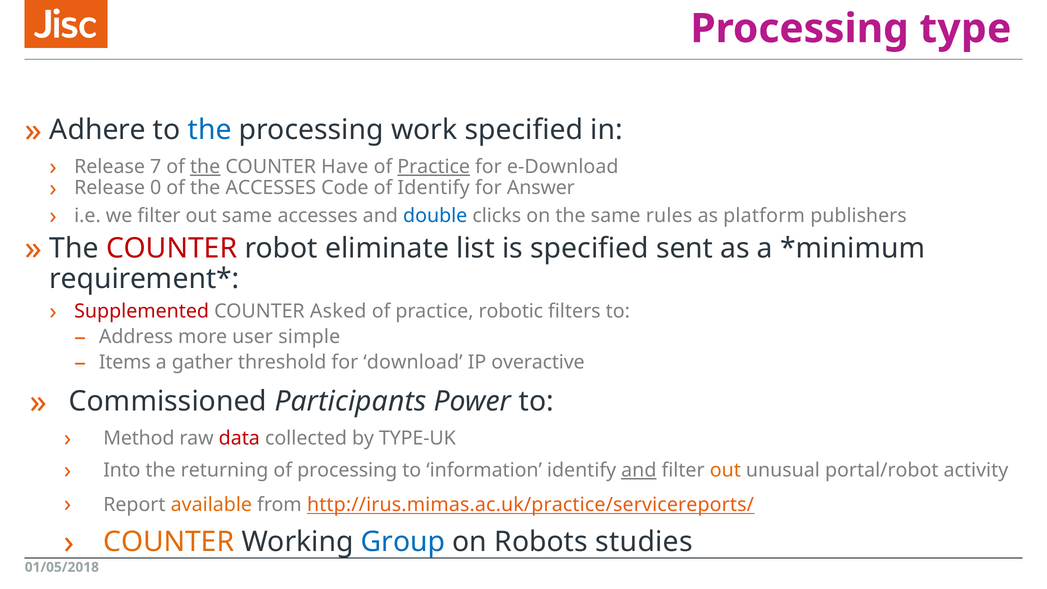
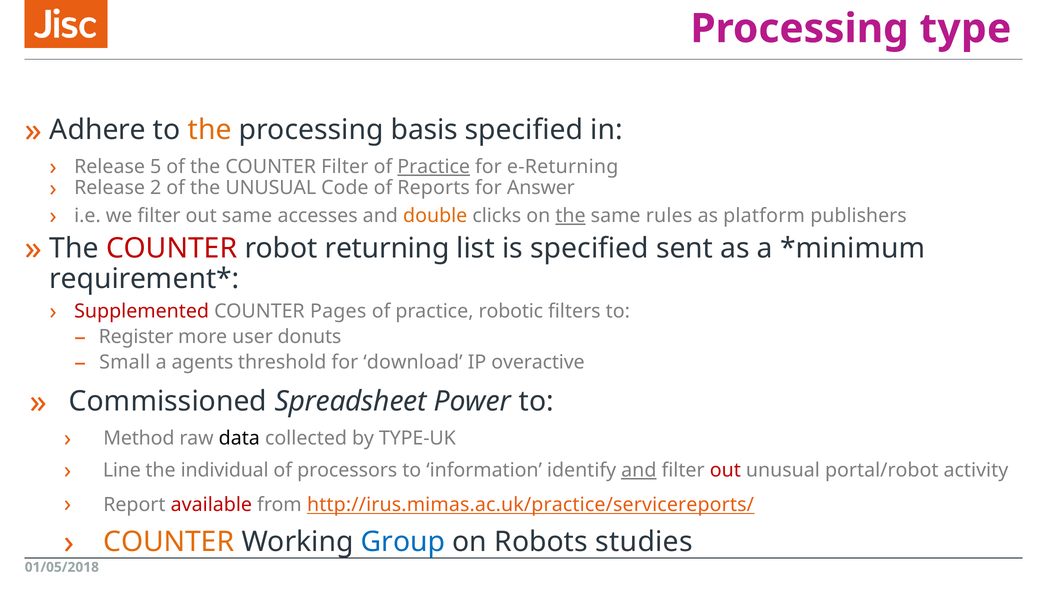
the colour: blue -> orange (210, 130)
work: work -> basis (424, 130)
7: 7 -> 5 (156, 167)
the underline: present -> none (205, 167)
COUNTER Have: Have -> Filter (345, 167)
e-Download: e-Download -> e-Returning (563, 167)
0: 0 -> 2 (156, 188)
the ACCESSES: ACCESSES -> UNUSUAL (271, 188)
of Identify: Identify -> Reports (434, 188)
double colour: blue -> orange (435, 216)
the underline: none -> present (571, 216)
eliminate: eliminate -> returning (387, 248)
Asked: Asked -> Pages (338, 311)
Address: Address -> Register (136, 337)
simple: simple -> donuts (309, 337)
Items: Items -> Small (125, 362)
gather: gather -> agents (202, 362)
Participants: Participants -> Spreadsheet (351, 401)
data colour: red -> black (239, 438)
Into: Into -> Line (122, 470)
returning: returning -> individual (225, 470)
of processing: processing -> processors (347, 470)
out colour: orange -> red (725, 470)
available colour: orange -> red (211, 505)
